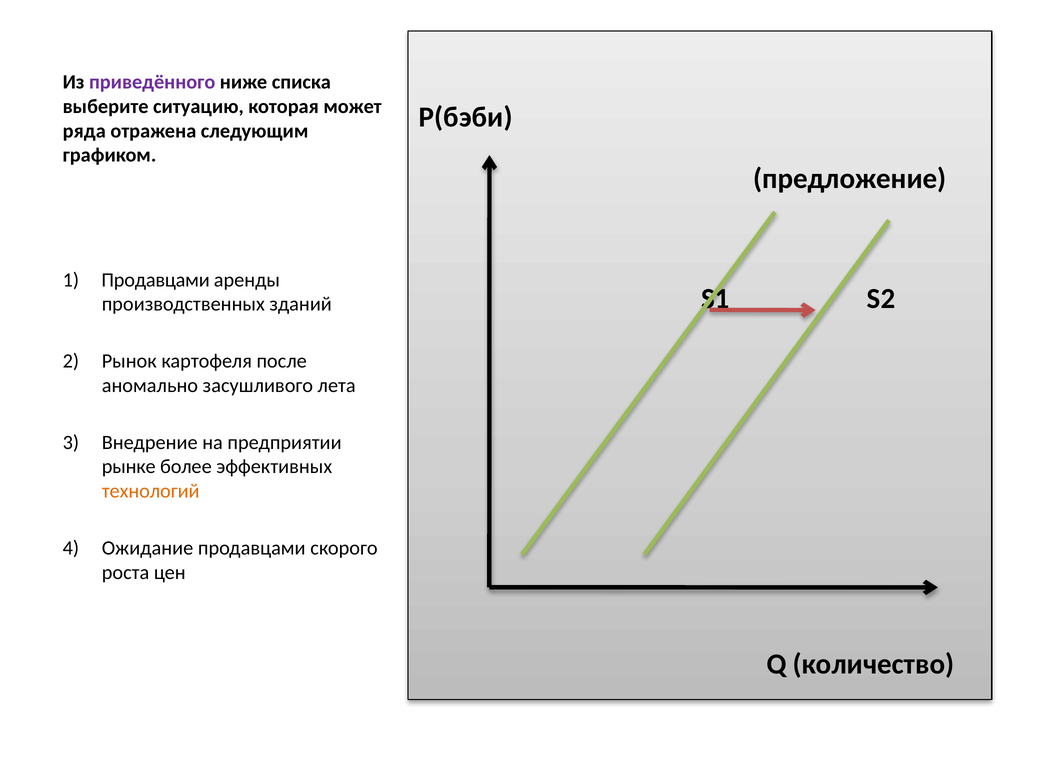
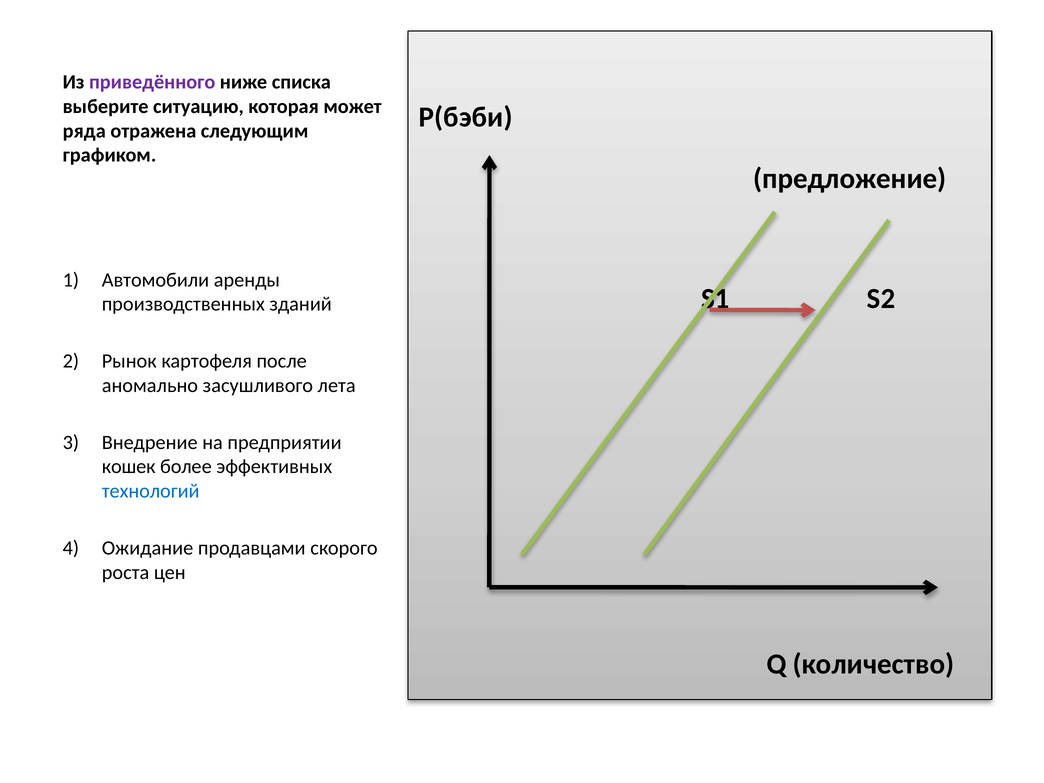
Продавцами: Продавцами -> Автомобили (155, 280)
рынке: рынке -> кошек (129, 467)
технологий colour: orange -> blue (151, 491)
